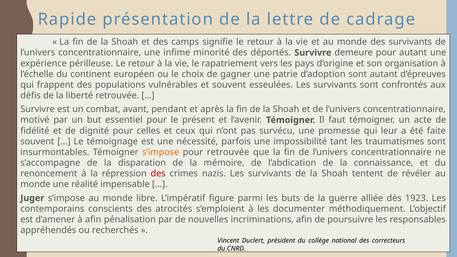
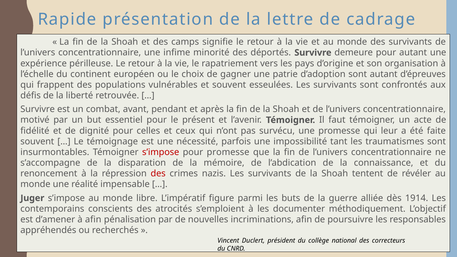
s’impose colour: orange -> red (161, 152)
pour retrouvée: retrouvée -> promesse (228, 152)
1923: 1923 -> 1914 (417, 198)
